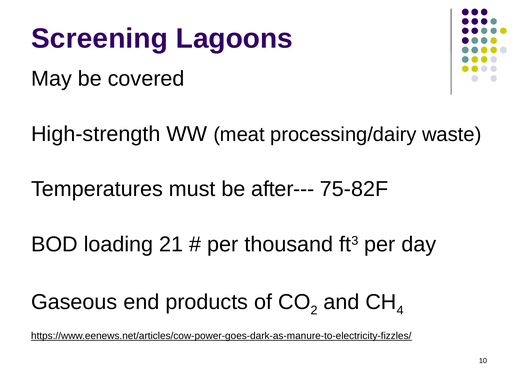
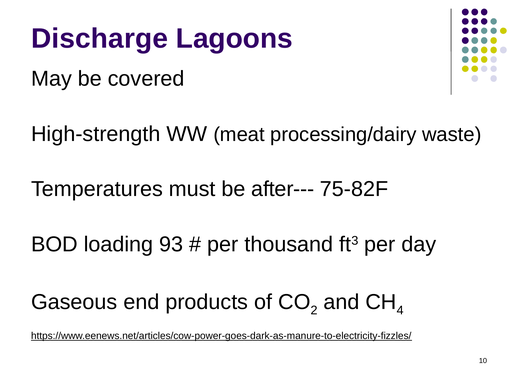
Screening: Screening -> Discharge (100, 39)
21: 21 -> 93 (171, 245)
